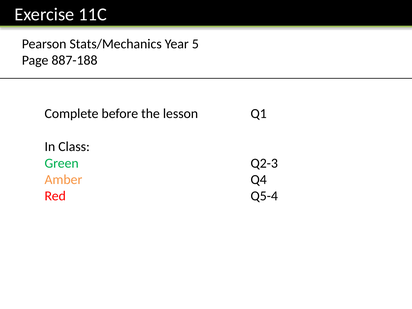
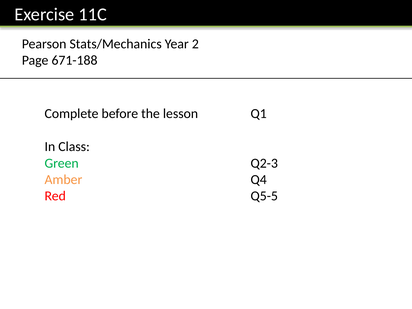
5: 5 -> 2 (195, 44)
887-188: 887-188 -> 671-188 (74, 60)
Q5-4: Q5-4 -> Q5-5 (264, 196)
